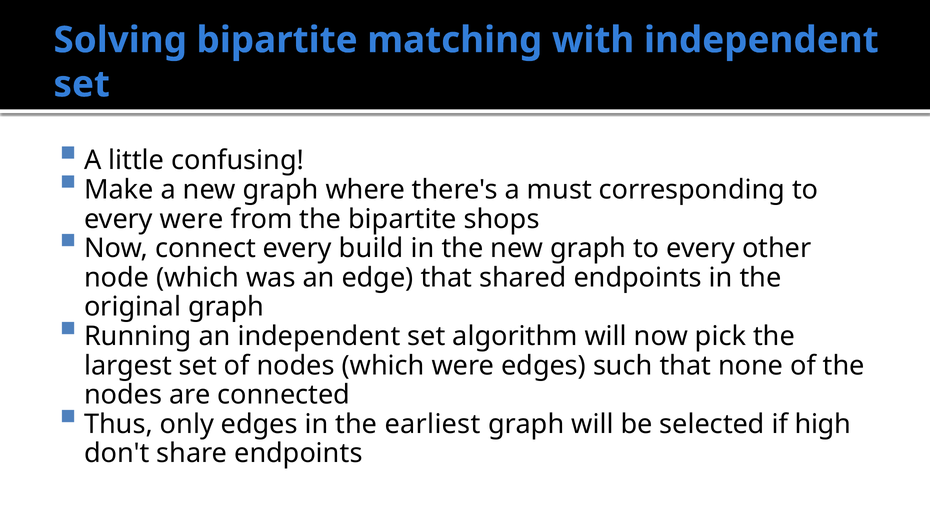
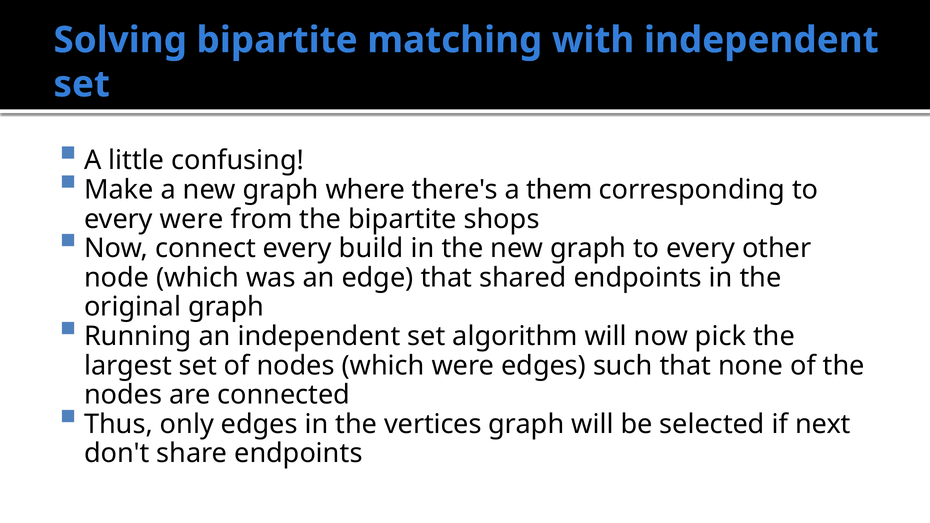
must: must -> them (559, 190)
earliest: earliest -> vertices (433, 424)
high: high -> next (823, 424)
